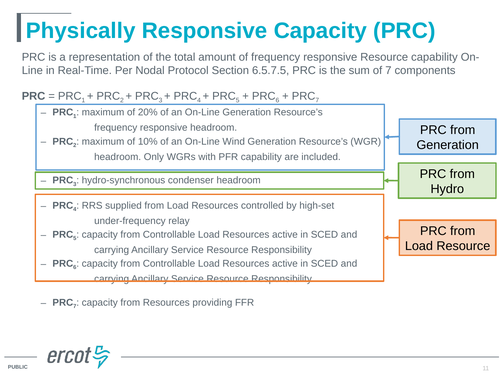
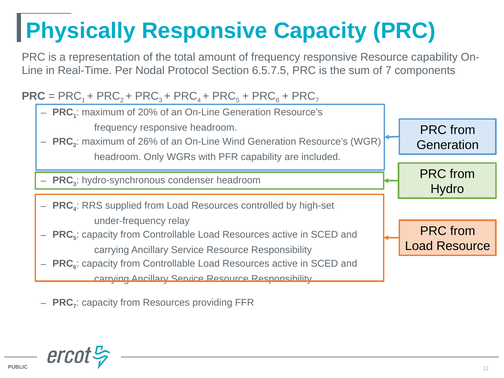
10%: 10% -> 26% (148, 141)
